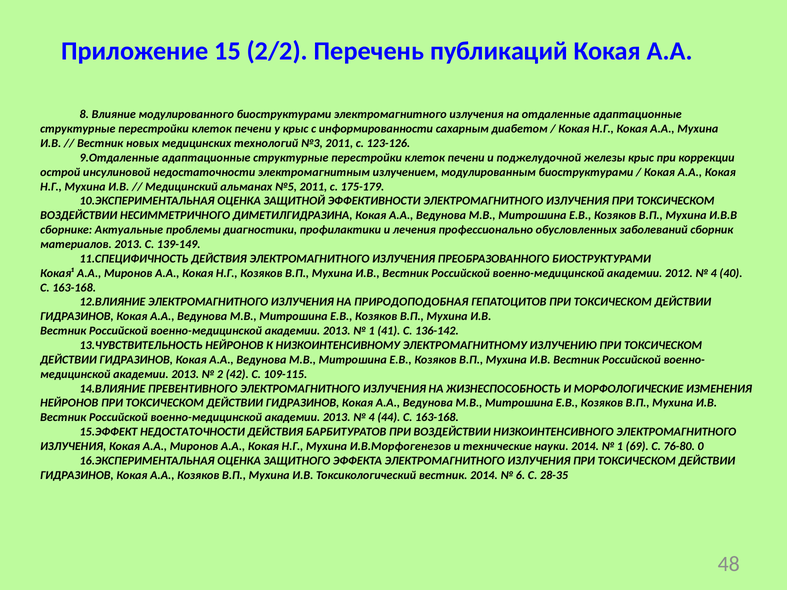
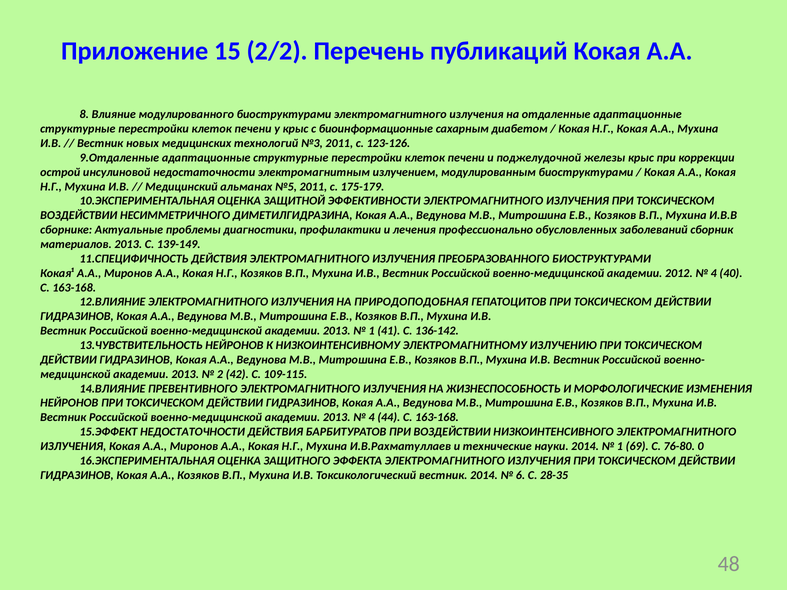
информированности: информированности -> биоинформационные (376, 129)
И.В.Морфогенезов: И.В.Морфогенезов -> И.В.Рахматуллаев (400, 447)
